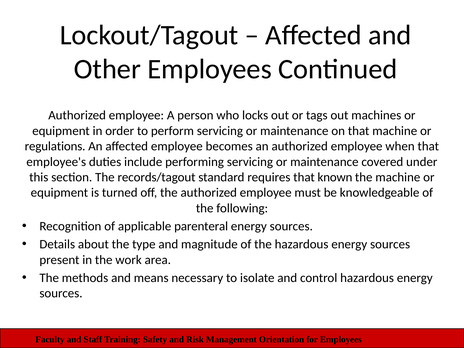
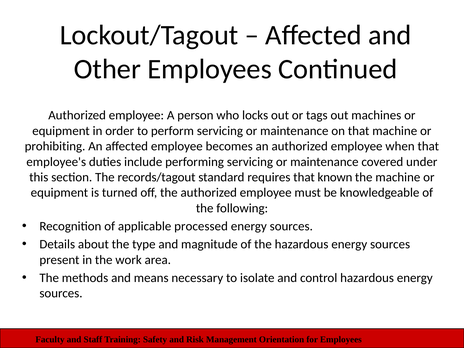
regulations: regulations -> prohibiting (55, 146)
parenteral: parenteral -> processed (201, 226)
